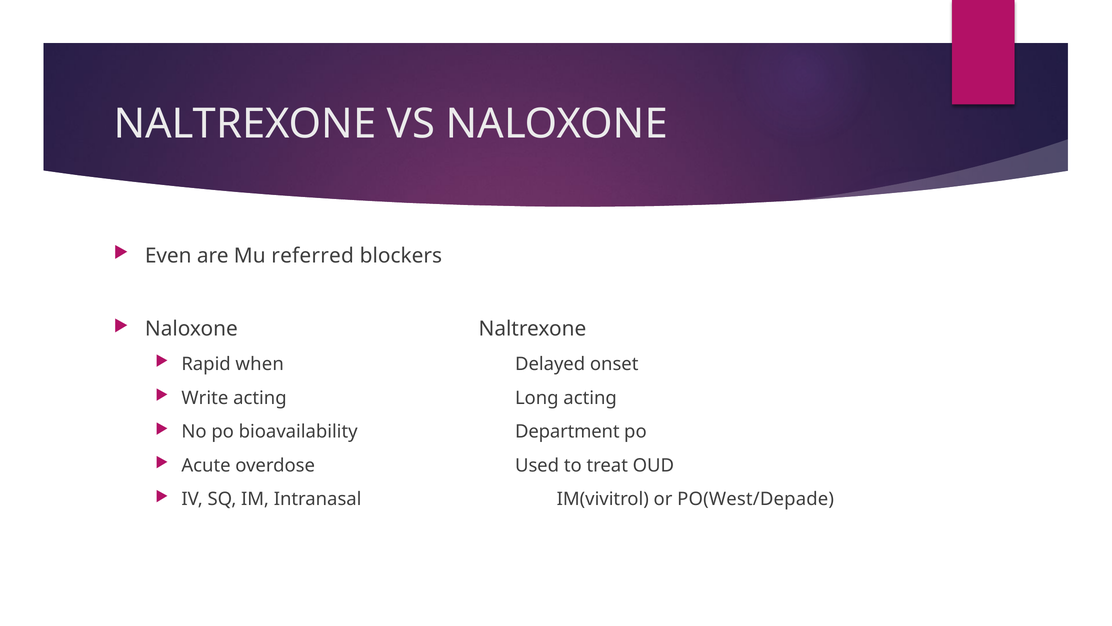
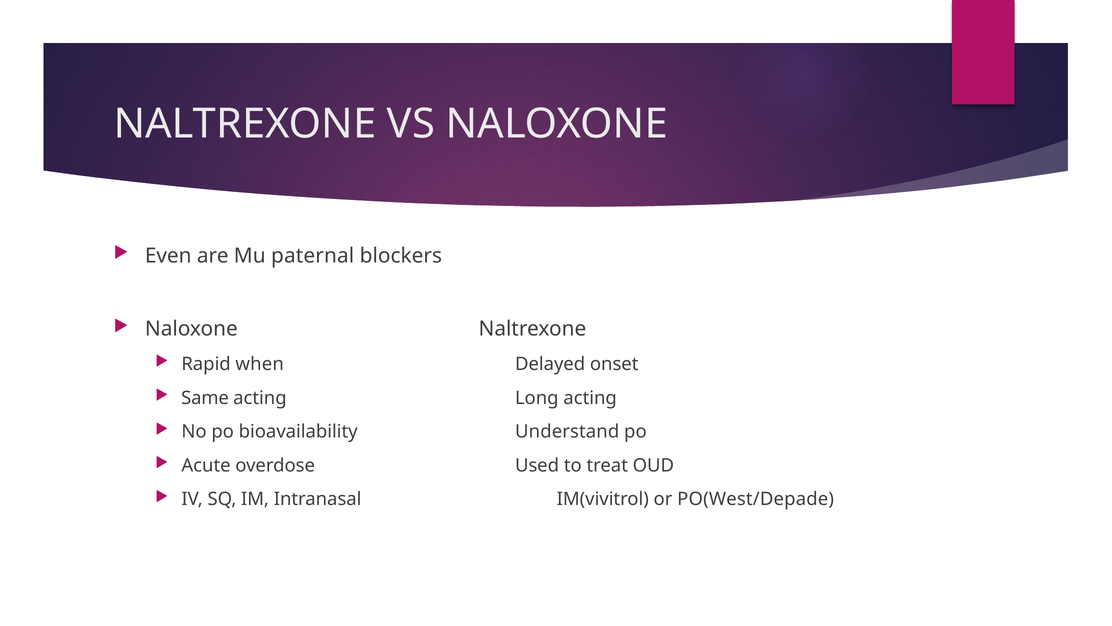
referred: referred -> paternal (313, 256)
Write: Write -> Same (205, 398)
Department: Department -> Understand (567, 431)
